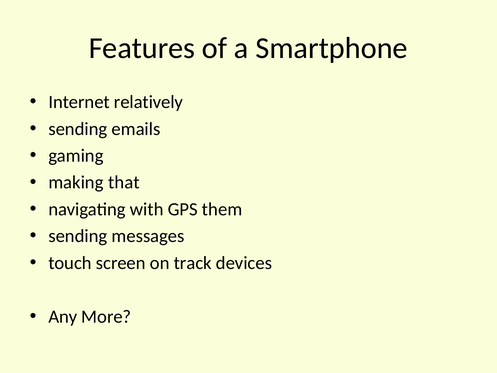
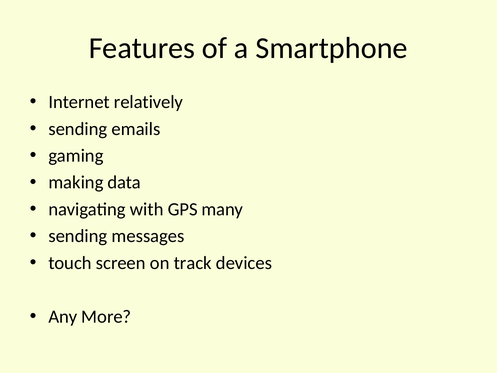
that: that -> data (124, 182)
them: them -> many (222, 209)
